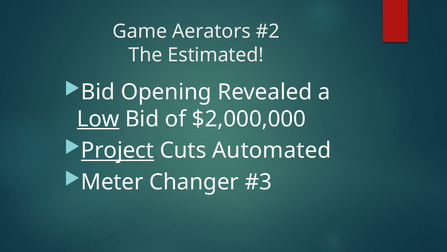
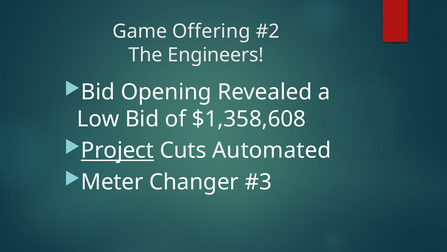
Aerators: Aerators -> Offering (211, 31)
Estimated: Estimated -> Engineers (216, 55)
Low underline: present -> none (98, 119)
$2,000,000: $2,000,000 -> $1,358,608 (249, 119)
